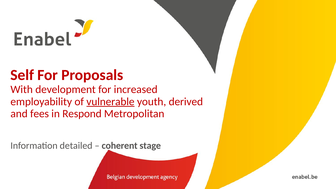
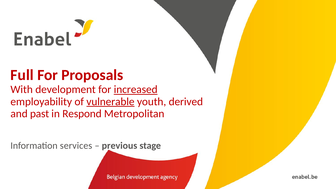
Self: Self -> Full (22, 75)
increased underline: none -> present (136, 90)
fees: fees -> past (40, 114)
detailed: detailed -> services (76, 146)
coherent: coherent -> previous (120, 146)
